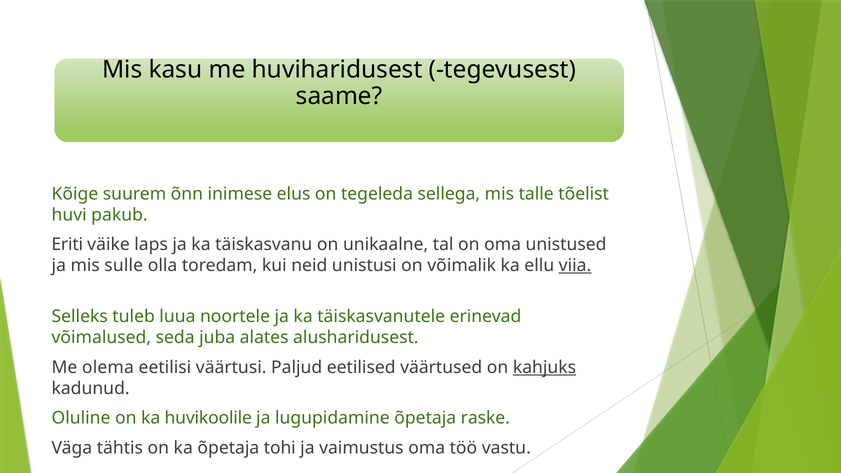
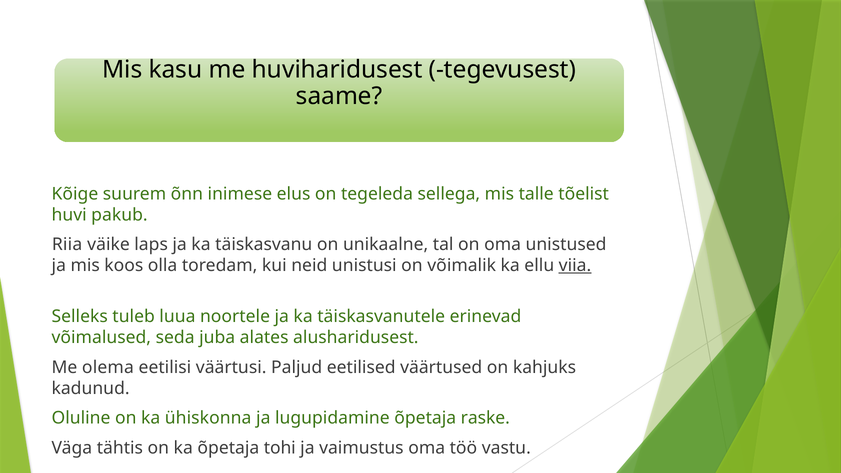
Eriti: Eriti -> Riia (67, 245)
sulle: sulle -> koos (124, 266)
kahjuks underline: present -> none (544, 367)
huvikoolile: huvikoolile -> ühiskonna (208, 418)
